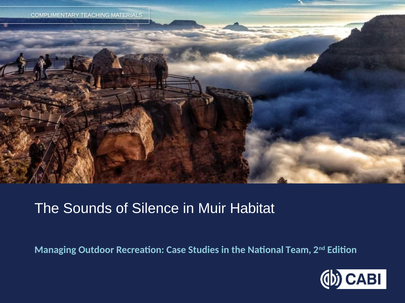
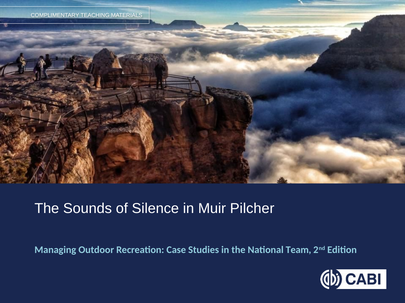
Habitat: Habitat -> Pilcher (252, 209)
